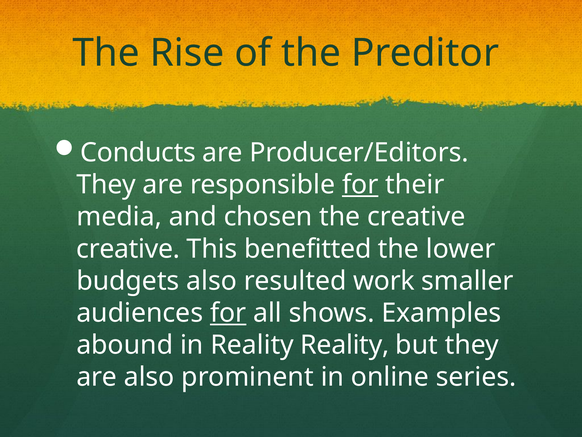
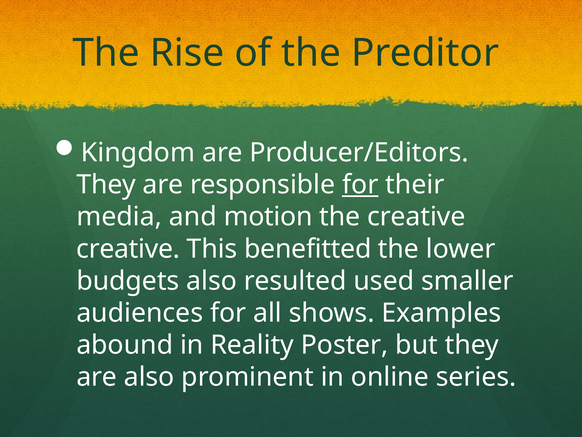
Conducts: Conducts -> Kingdom (138, 153)
chosen: chosen -> motion (268, 217)
work: work -> used (384, 281)
for underline: present -> none (228, 313)
Reality Reality: Reality -> Poster (345, 345)
